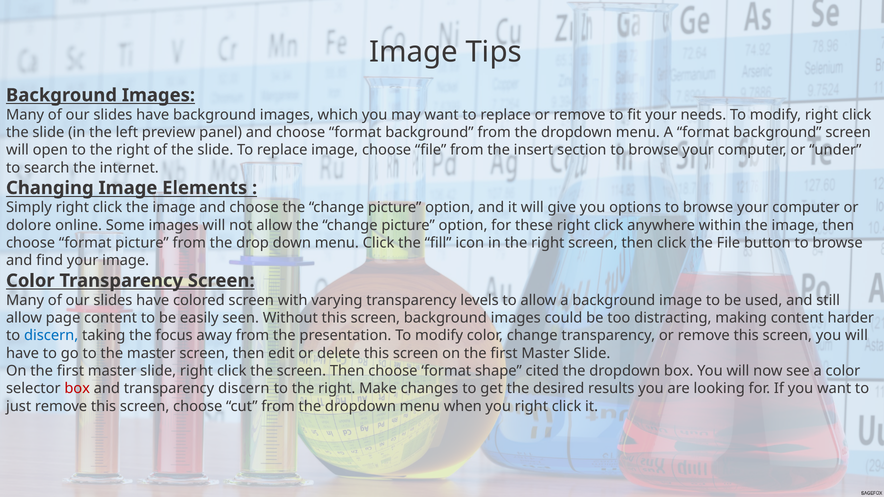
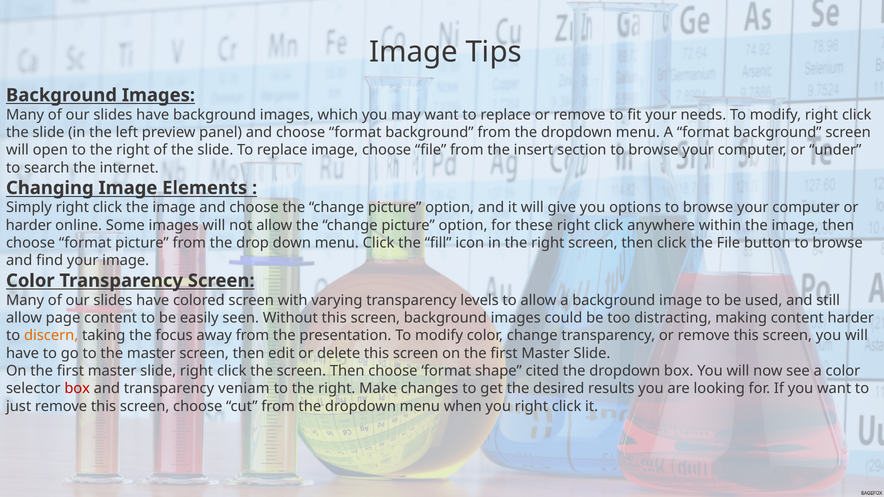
dolore: dolore -> harder (29, 225)
discern colour: blue -> orange (51, 336)
transparency discern: discern -> veniam (244, 389)
